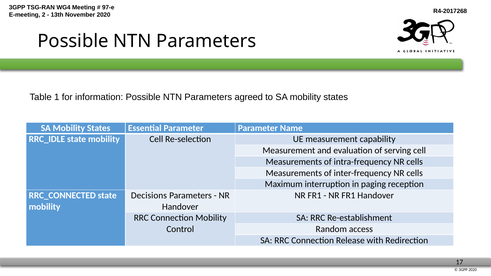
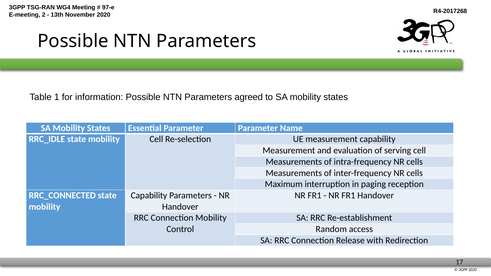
Decisions: Decisions -> Capability (149, 196)
